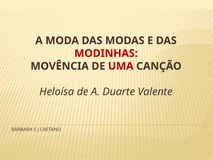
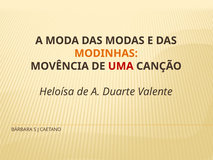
MODINHAS colour: red -> orange (106, 53)
